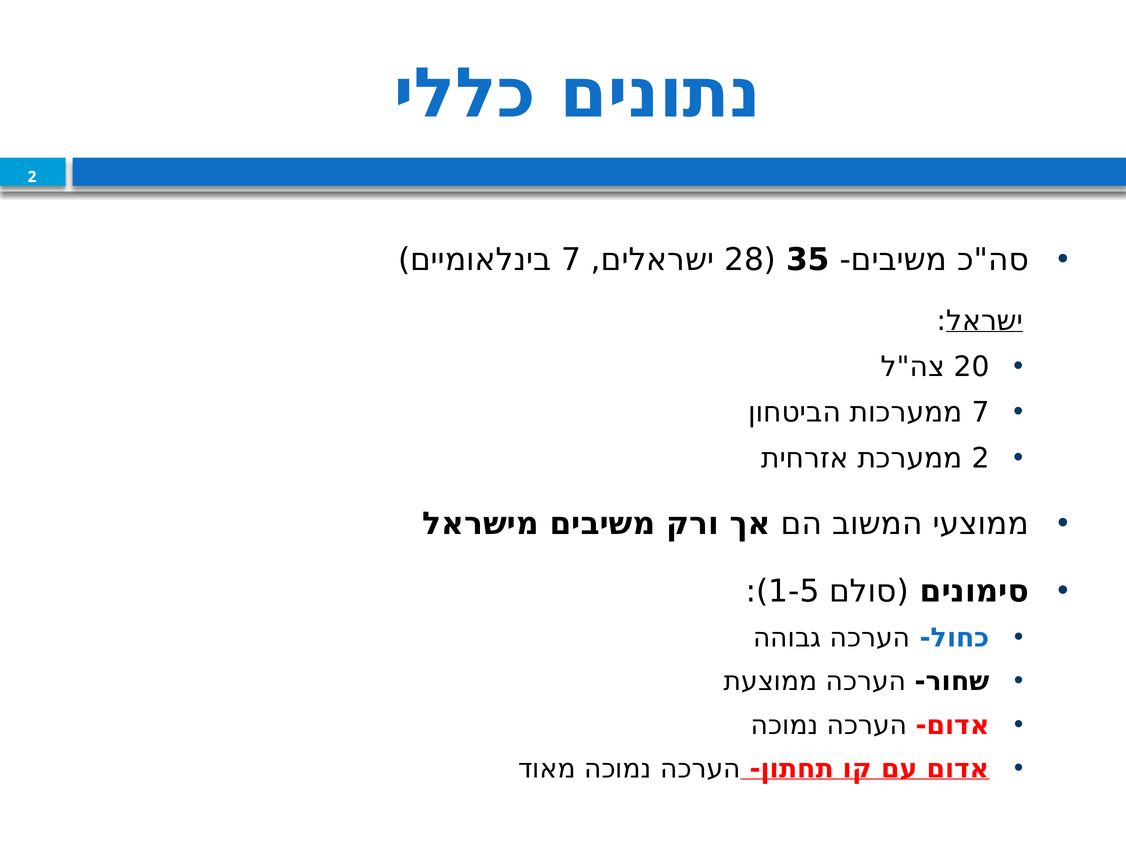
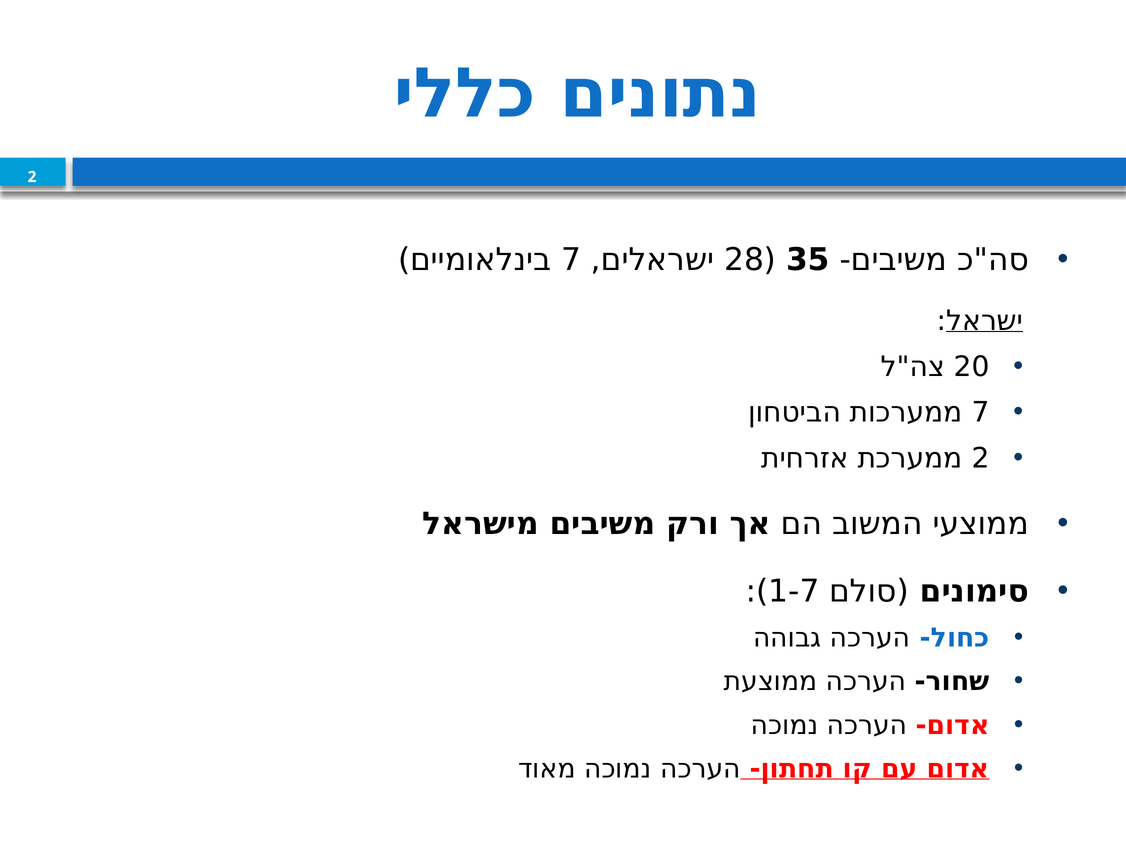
1-5: 1-5 -> 1-7 (794, 591)
